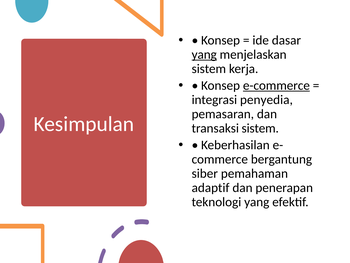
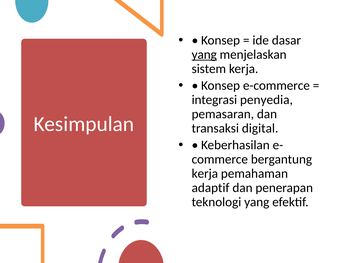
e-commerce underline: present -> none (276, 85)
transaksi sistem: sistem -> digital (260, 128)
siber: siber -> kerja (205, 173)
